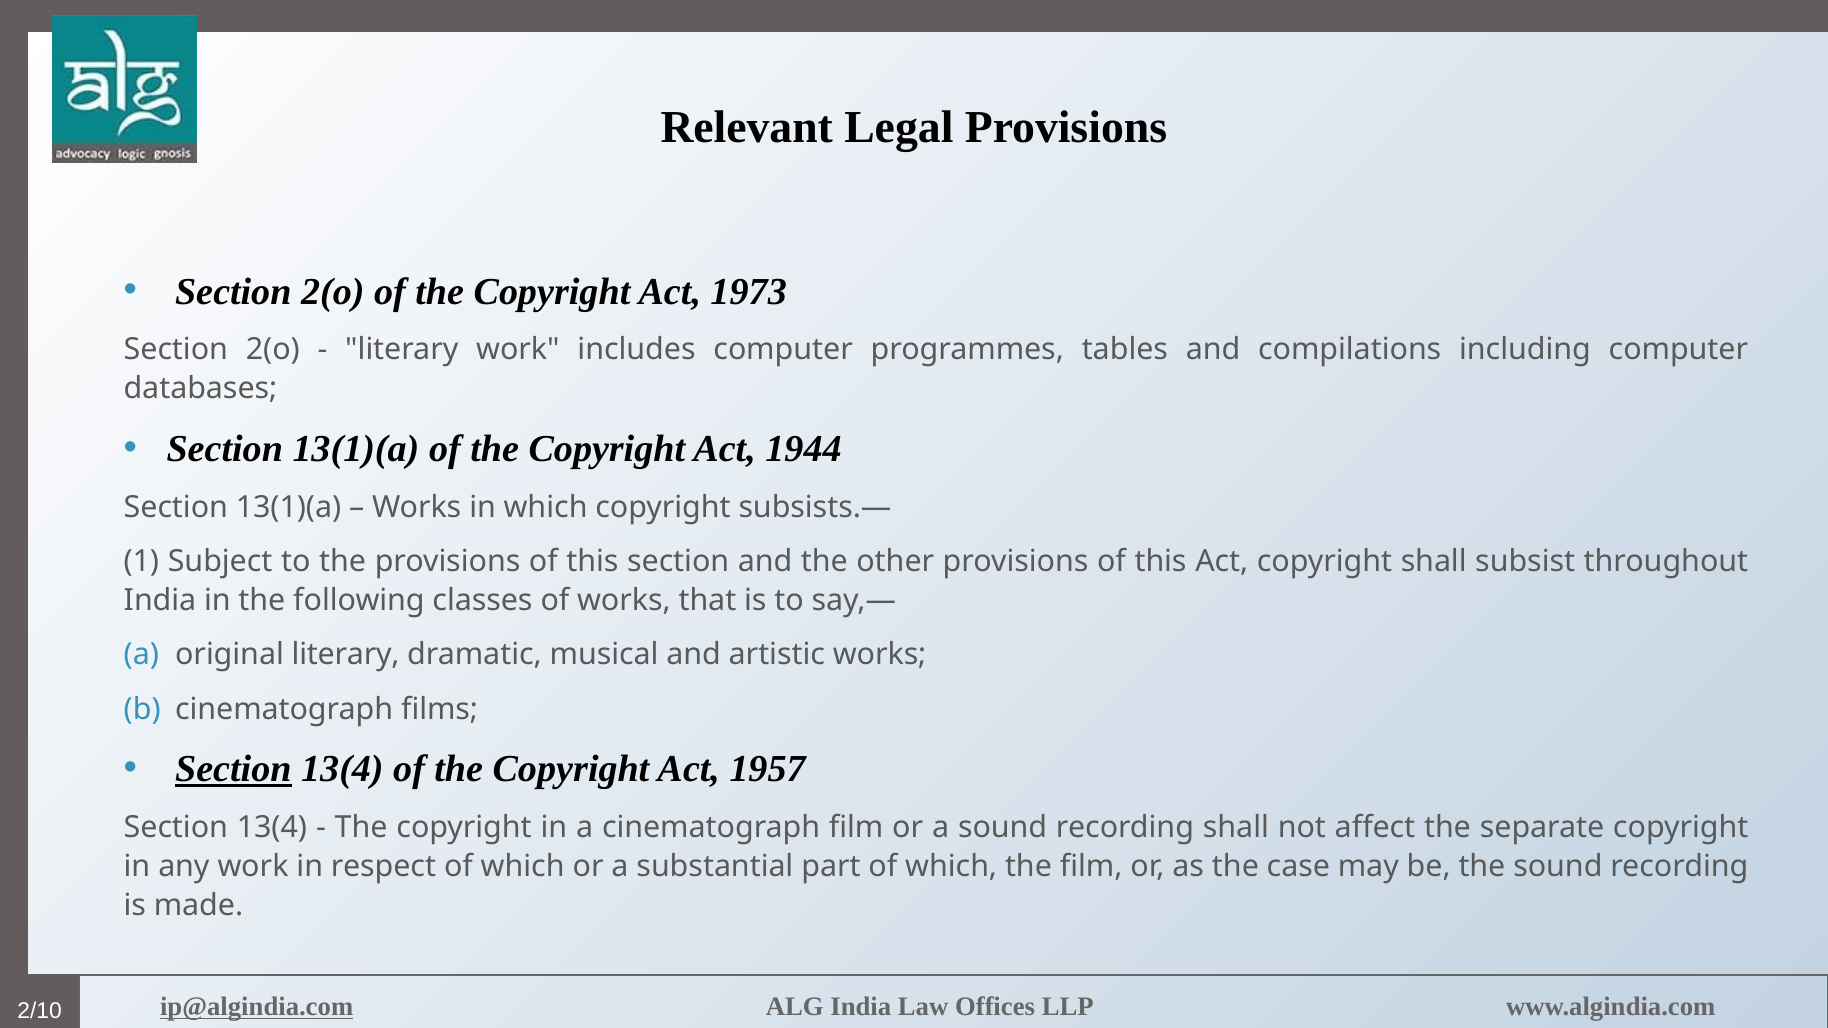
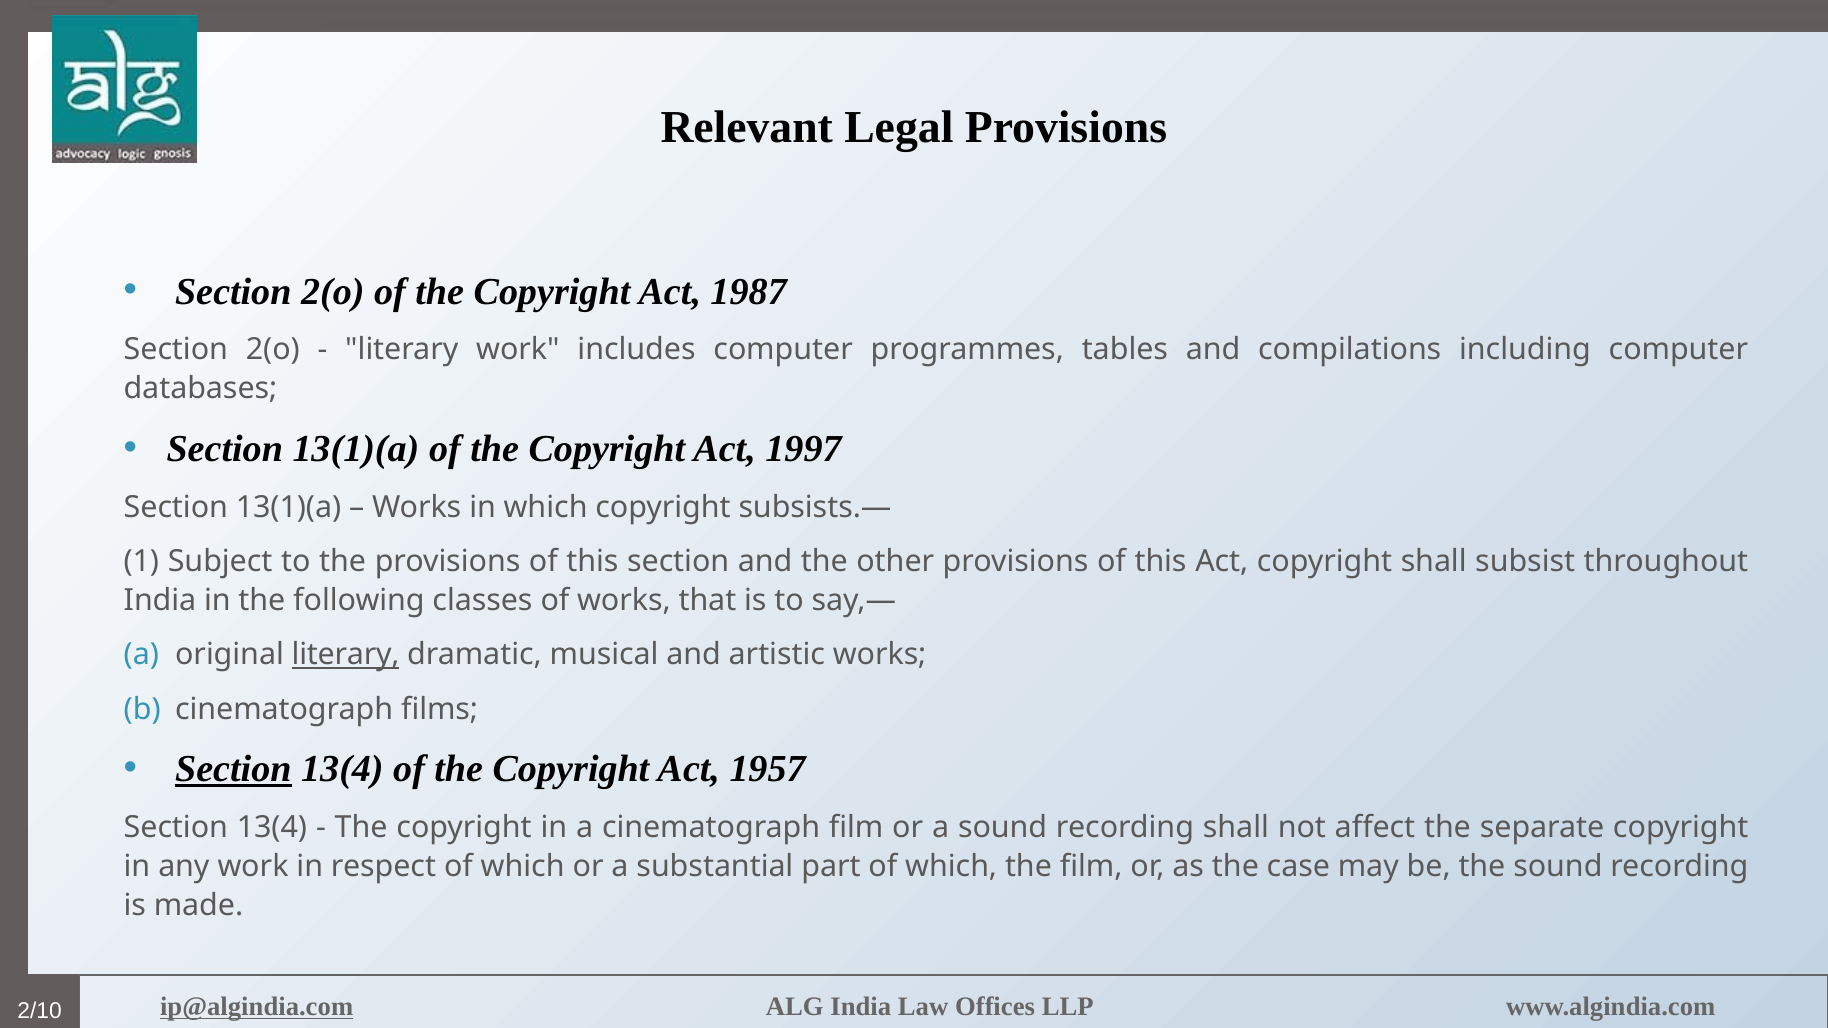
1973: 1973 -> 1987 (749, 292)
1944: 1944 -> 1997 (804, 449)
literary underline: none -> present (346, 655)
